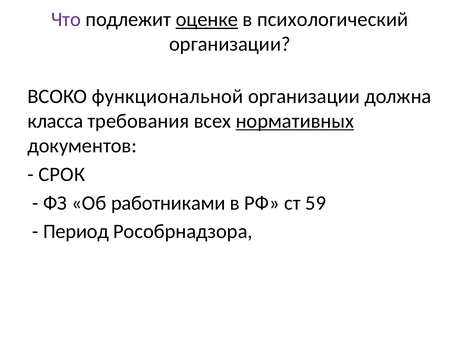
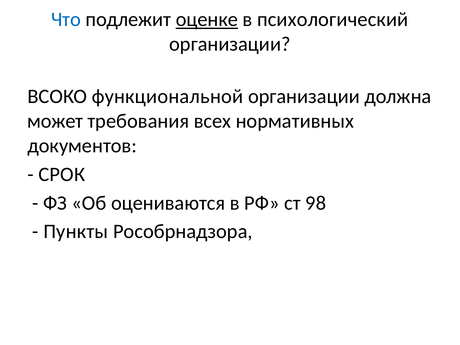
Что colour: purple -> blue (66, 19)
класса: класса -> может (55, 121)
нормативных underline: present -> none (295, 121)
работниками: работниками -> оцениваются (168, 203)
59: 59 -> 98 (316, 203)
Период: Период -> Пункты (76, 232)
